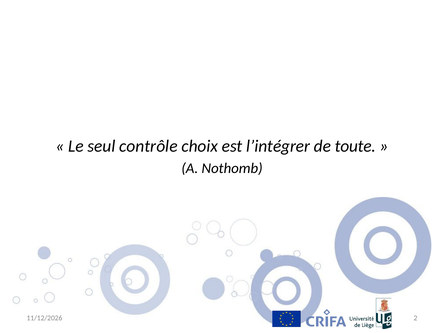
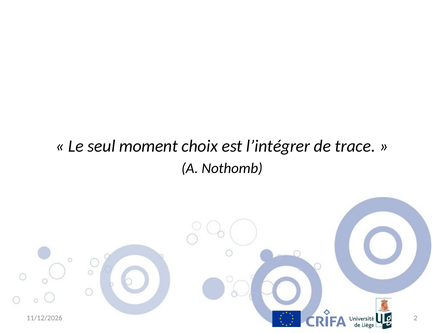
contrôle: contrôle -> moment (148, 146)
toute: toute -> trace (355, 146)
